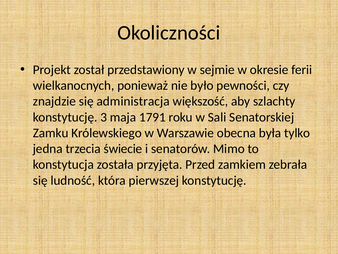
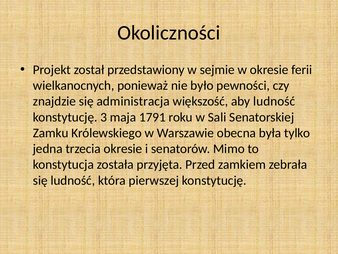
aby szlachty: szlachty -> ludność (274, 101)
trzecia świecie: świecie -> okresie (123, 149)
